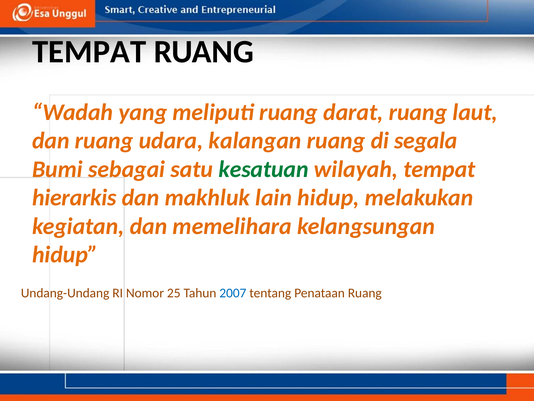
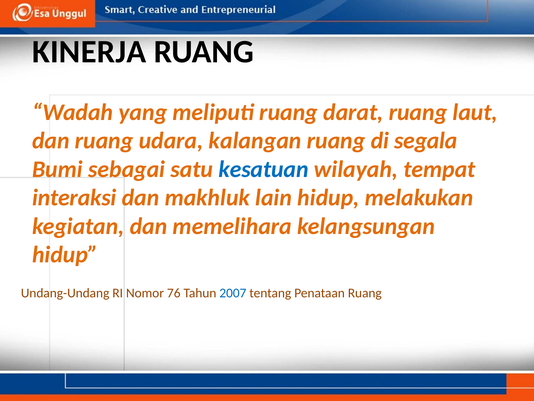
TEMPAT: TEMPAT -> KINERJA (89, 52)
kesatuan colour: green -> blue (264, 169)
hierarkis: hierarkis -> interaksi (74, 197)
25: 25 -> 76 (174, 293)
